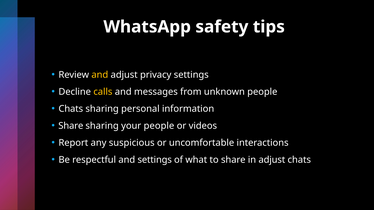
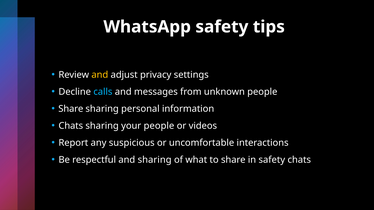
calls colour: yellow -> light blue (103, 92)
Chats: Chats -> Share (71, 109)
Share: Share -> Chats (71, 126)
and settings: settings -> sharing (155, 160)
in adjust: adjust -> safety (272, 160)
